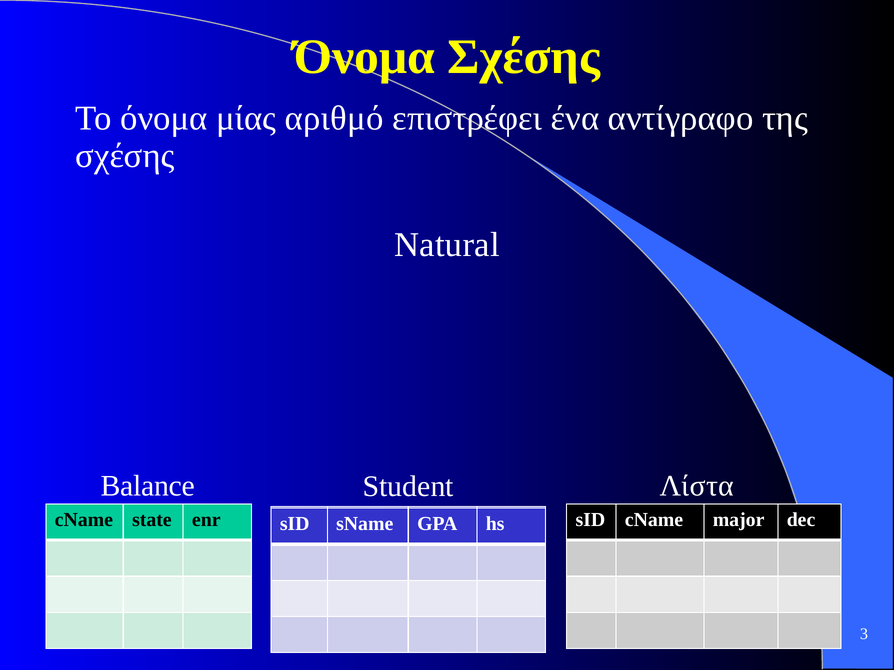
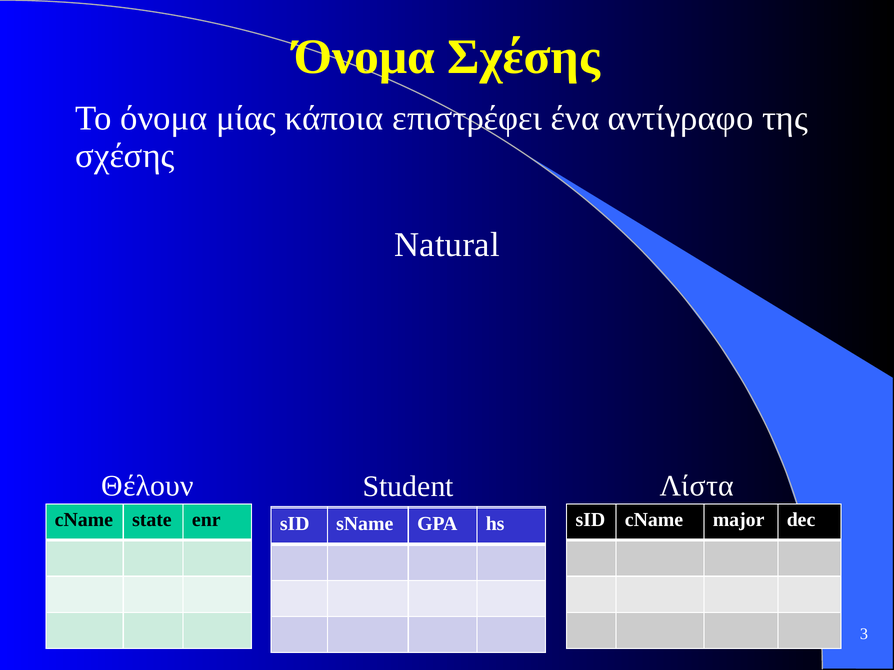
αριθμό: αριθμό -> κάποια (334, 119)
Balance: Balance -> Θέλουν (148, 486)
